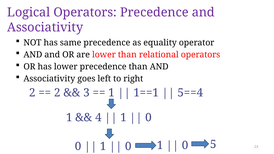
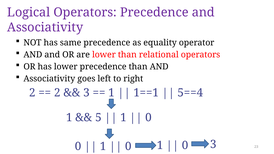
4: 4 -> 5 (98, 118)
0 5: 5 -> 3 (213, 144)
